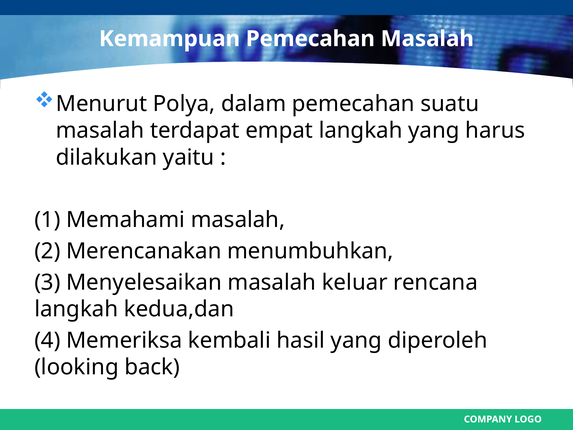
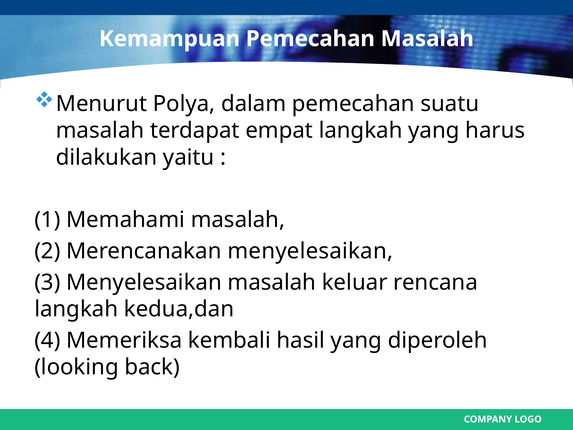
Merencanakan menumbuhkan: menumbuhkan -> menyelesaikan (310, 251)
